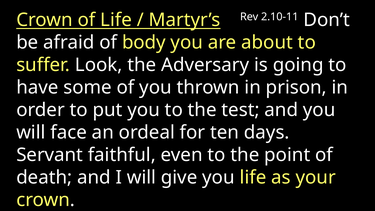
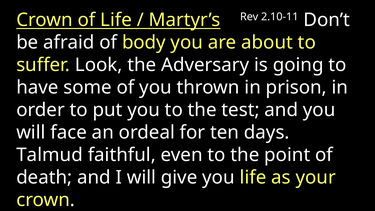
Servant: Servant -> Talmud (50, 155)
